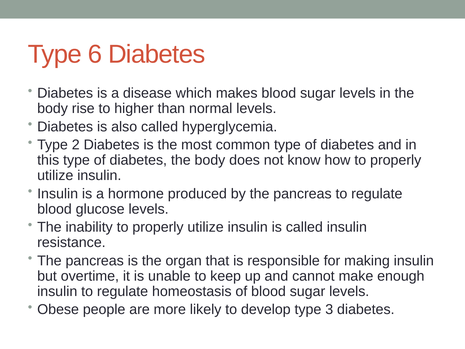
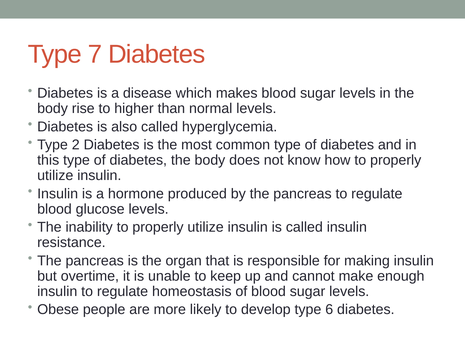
6: 6 -> 7 (95, 54)
3: 3 -> 6 (329, 309)
